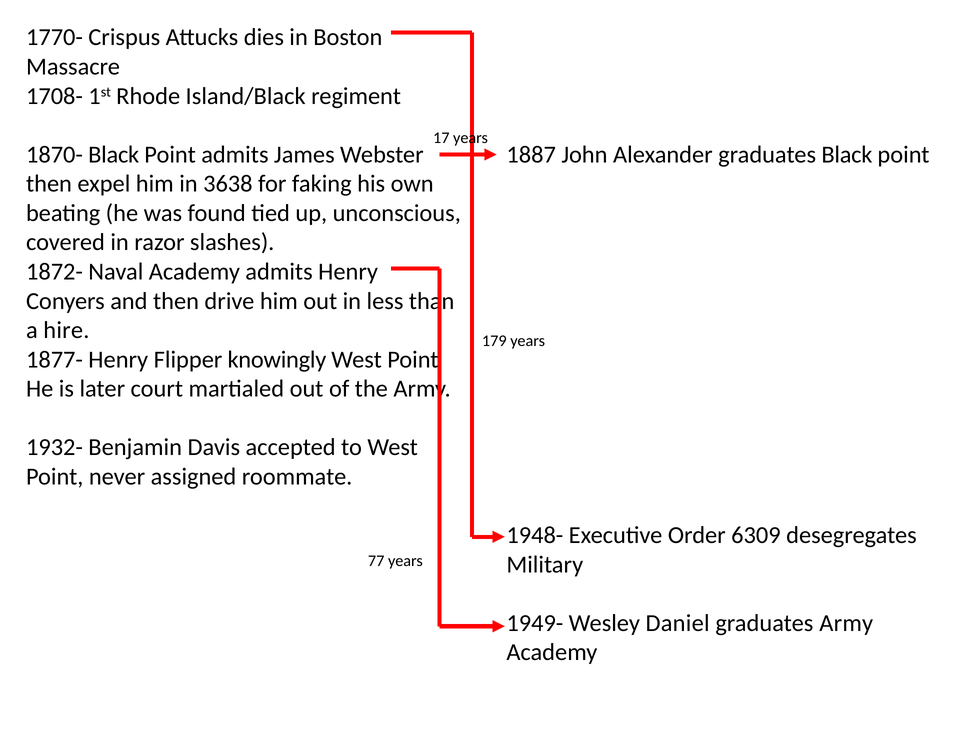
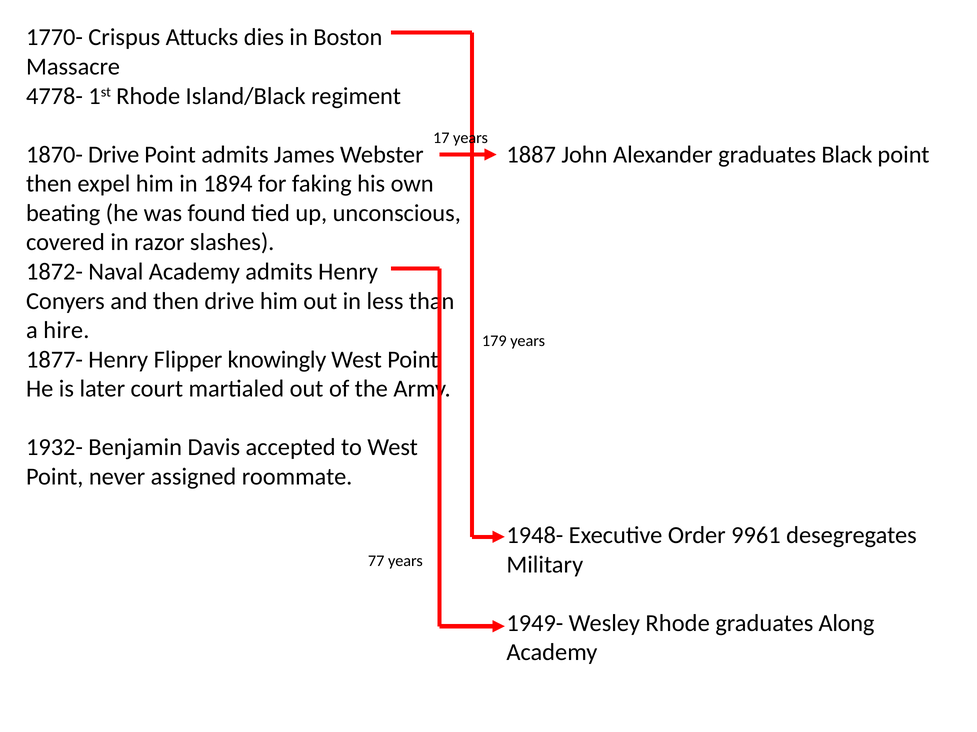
1708-: 1708- -> 4778- (54, 96)
1870- Black: Black -> Drive (114, 155)
3638: 3638 -> 1894 (228, 184)
6309: 6309 -> 9961 (756, 536)
Wesley Daniel: Daniel -> Rhode (678, 624)
graduates Army: Army -> Along (846, 624)
